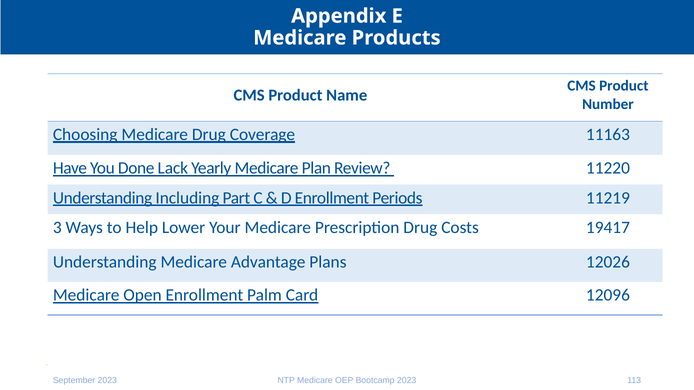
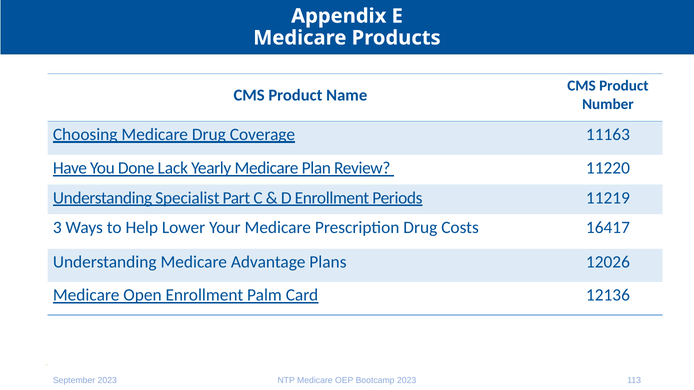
Including: Including -> Specialist (187, 198)
19417: 19417 -> 16417 (608, 228)
12096: 12096 -> 12136 (608, 296)
